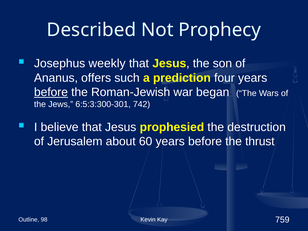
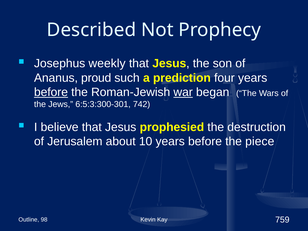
offers: offers -> proud (96, 78)
war underline: none -> present (183, 92)
60: 60 -> 10 (146, 142)
thrust: thrust -> piece (260, 142)
